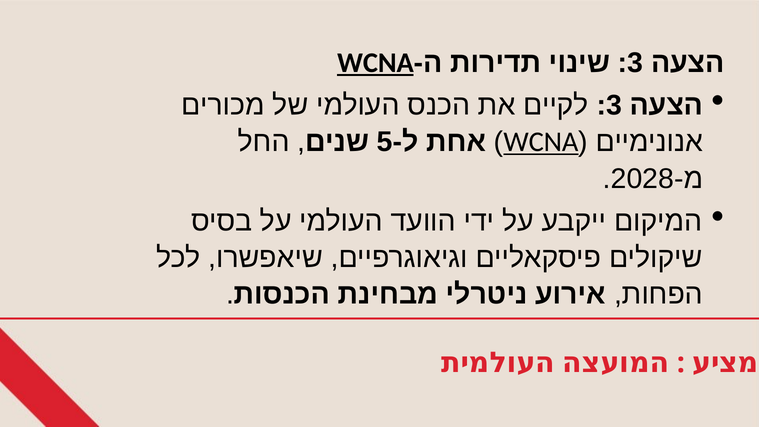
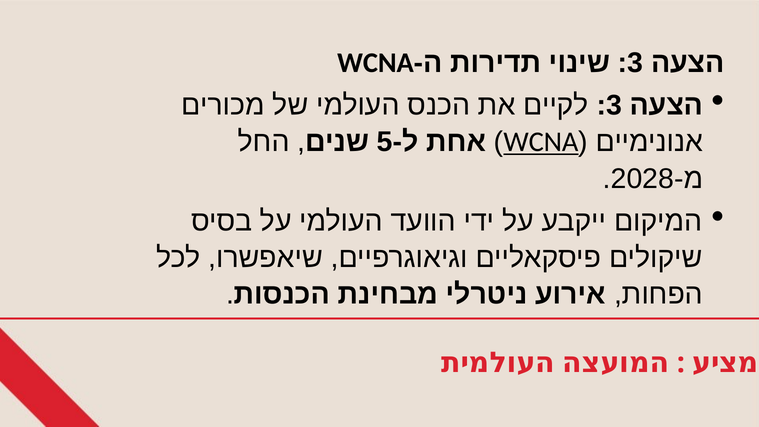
WCNA underline: present -> none (375, 63)
